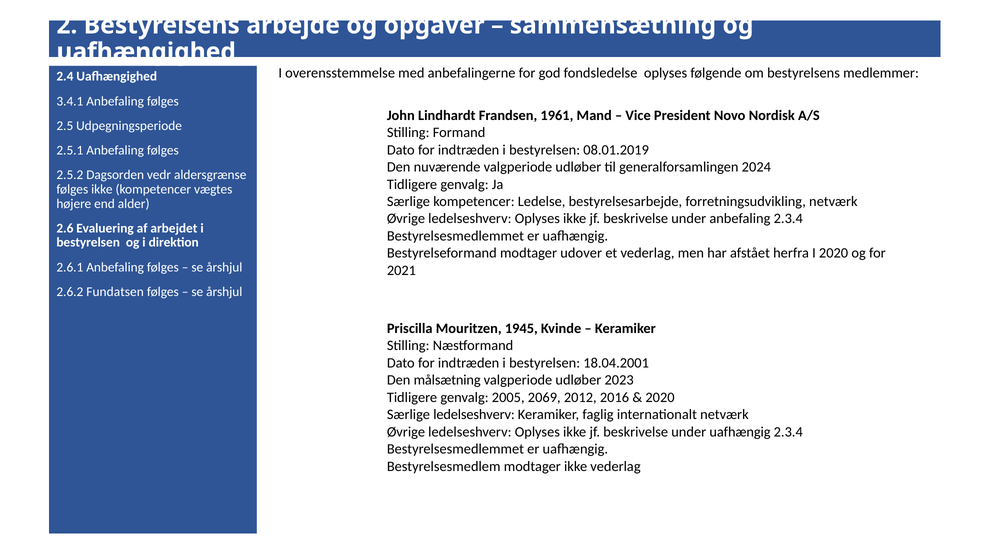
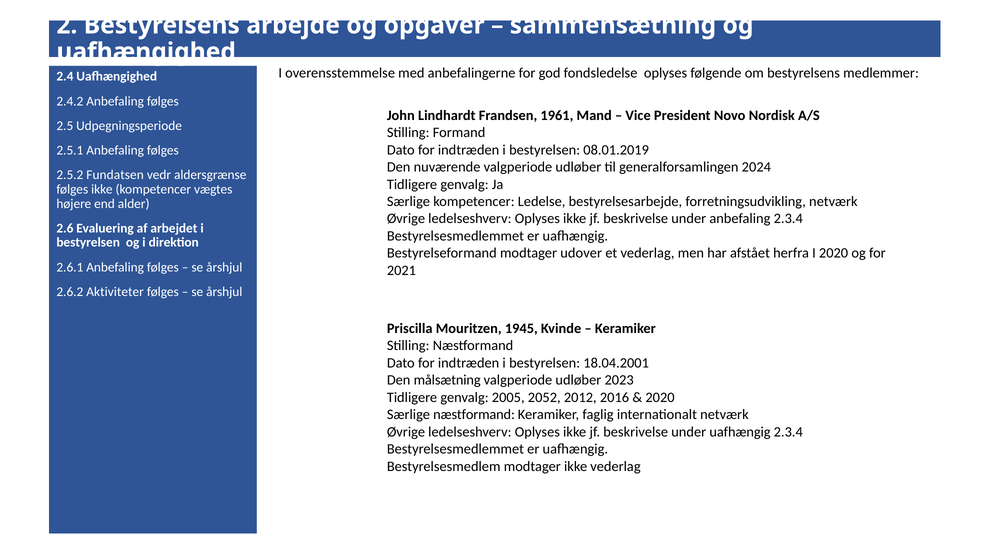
3.4.1: 3.4.1 -> 2.4.2 (70, 101)
Dagsorden: Dagsorden -> Fundatsen (115, 175)
Fundatsen: Fundatsen -> Aktiviteter (115, 292)
2069: 2069 -> 2052 (544, 397)
Særlige ledelseshverv: ledelseshverv -> næstformand (474, 415)
